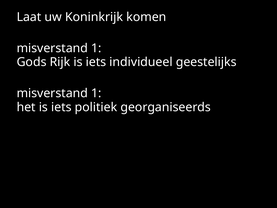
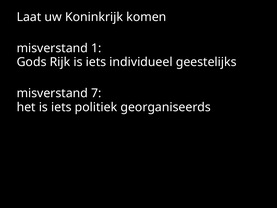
1: 1 -> 7 (96, 93)
